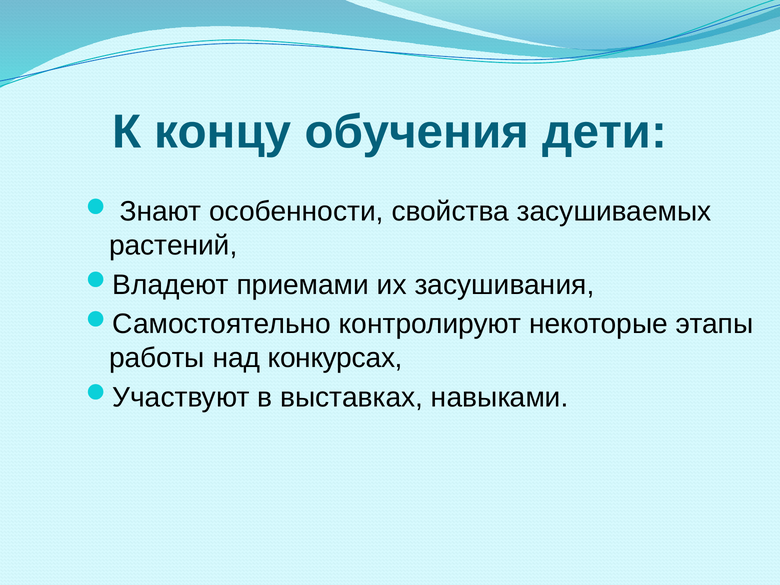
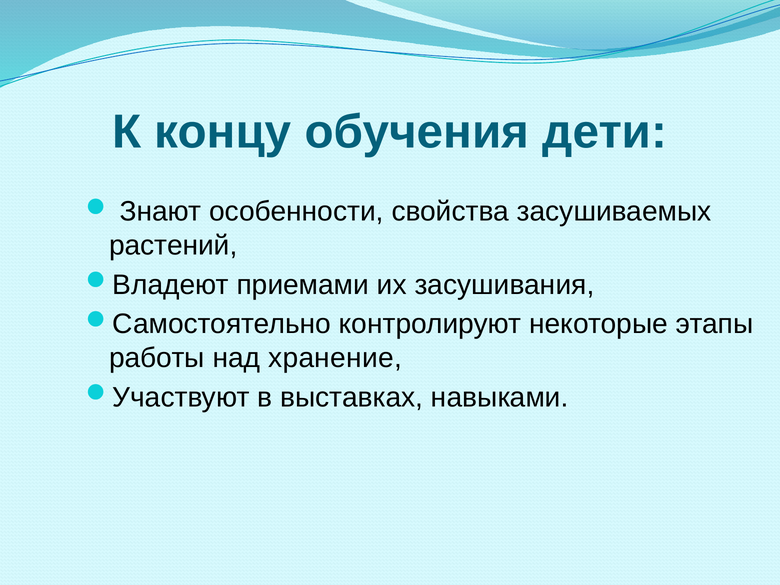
конкурсах: конкурсах -> хранение (335, 358)
